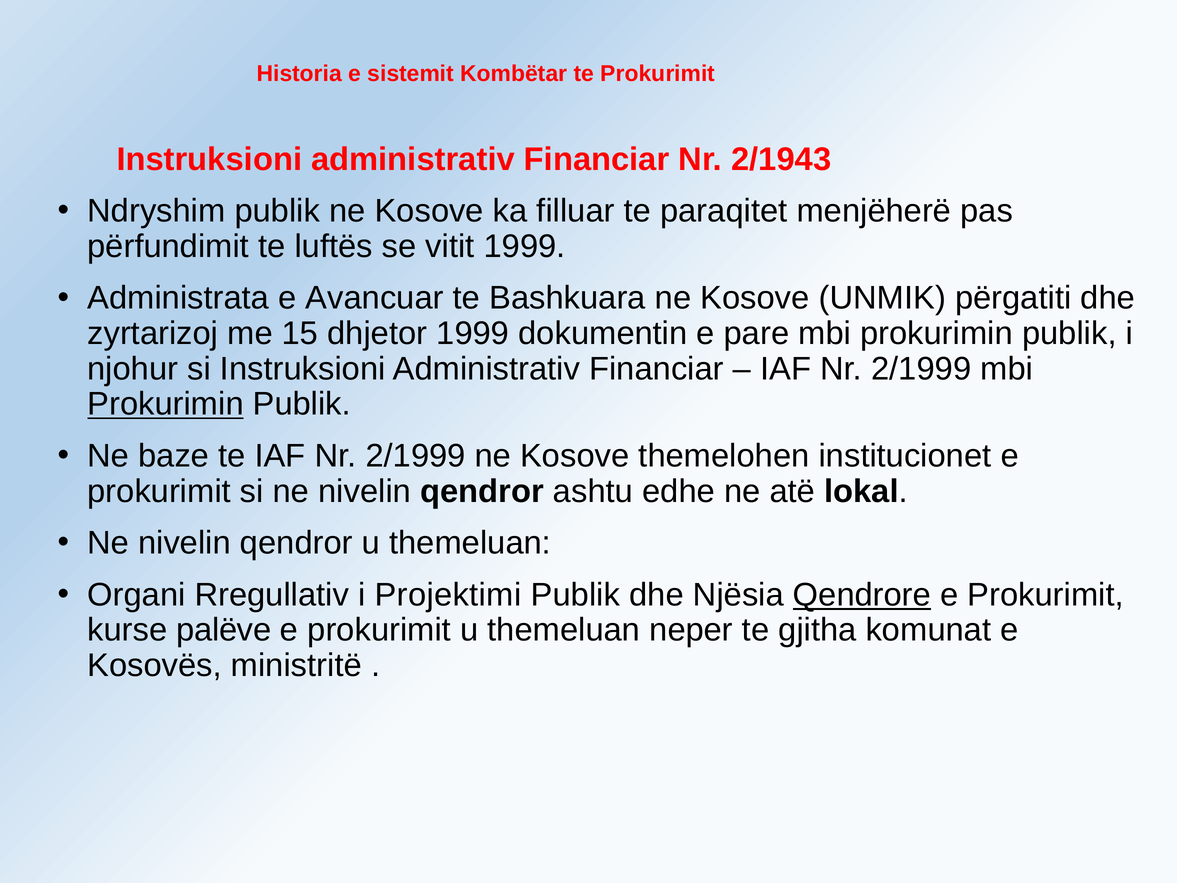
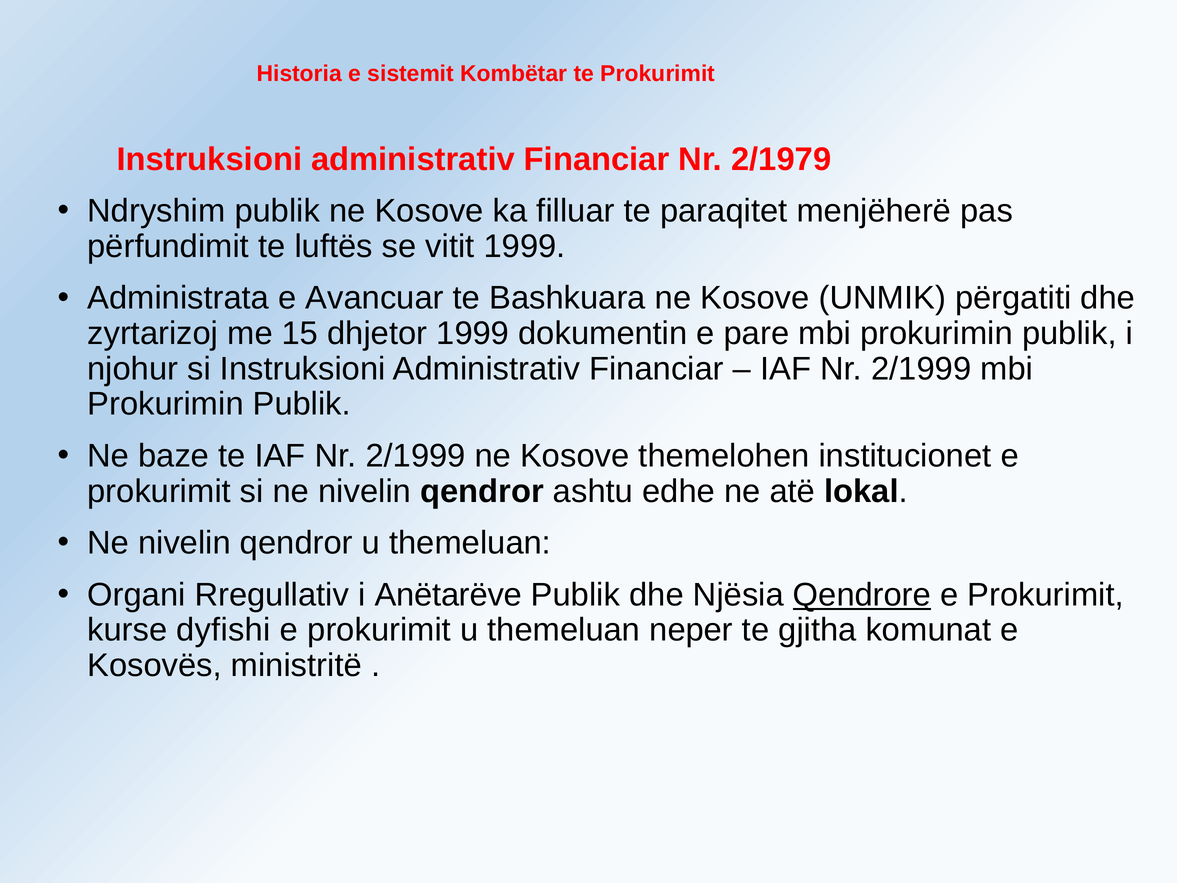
2/1943: 2/1943 -> 2/1979 (781, 159)
Prokurimin underline: present -> none (166, 404)
Projektimi: Projektimi -> Anëtarëve (448, 595)
palëve: palëve -> dyfishi (223, 630)
